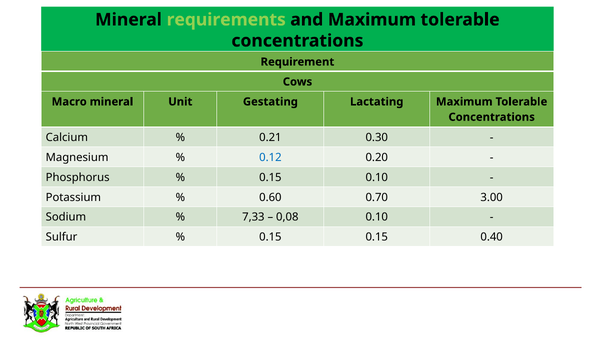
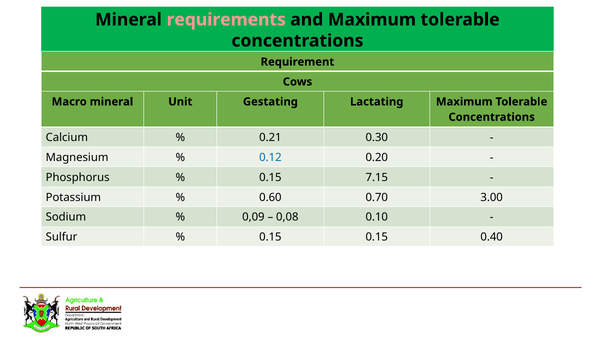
requirements colour: light green -> pink (226, 20)
0.15 0.10: 0.10 -> 7.15 (377, 177)
7,33: 7,33 -> 0,09 (253, 217)
